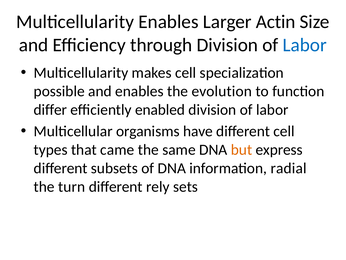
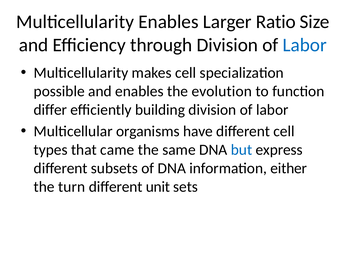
Actin: Actin -> Ratio (276, 22)
enabled: enabled -> building (160, 109)
but colour: orange -> blue (242, 149)
radial: radial -> either (289, 168)
rely: rely -> unit (158, 186)
